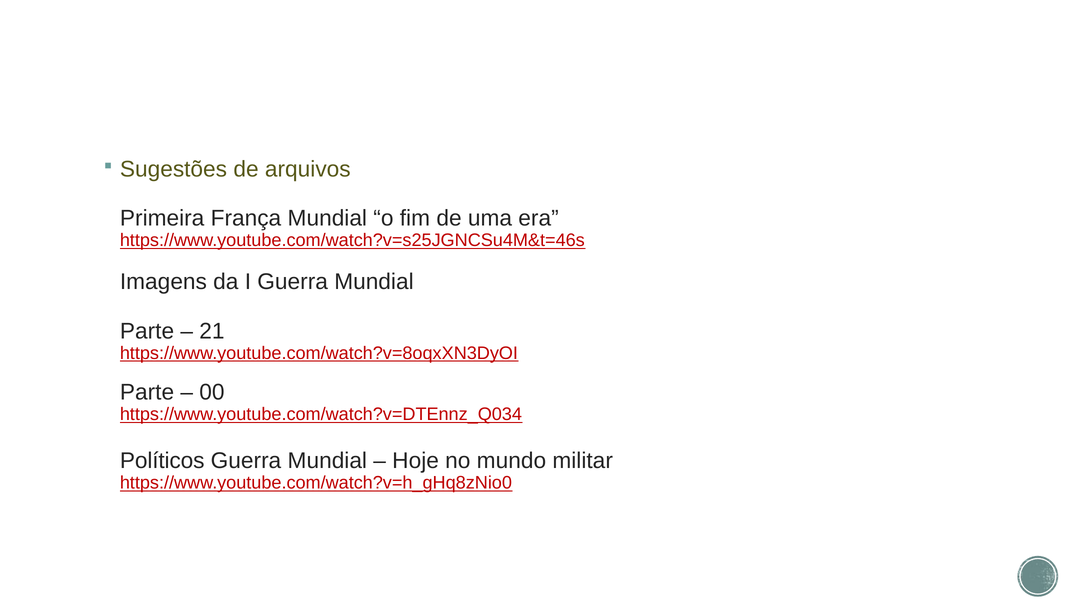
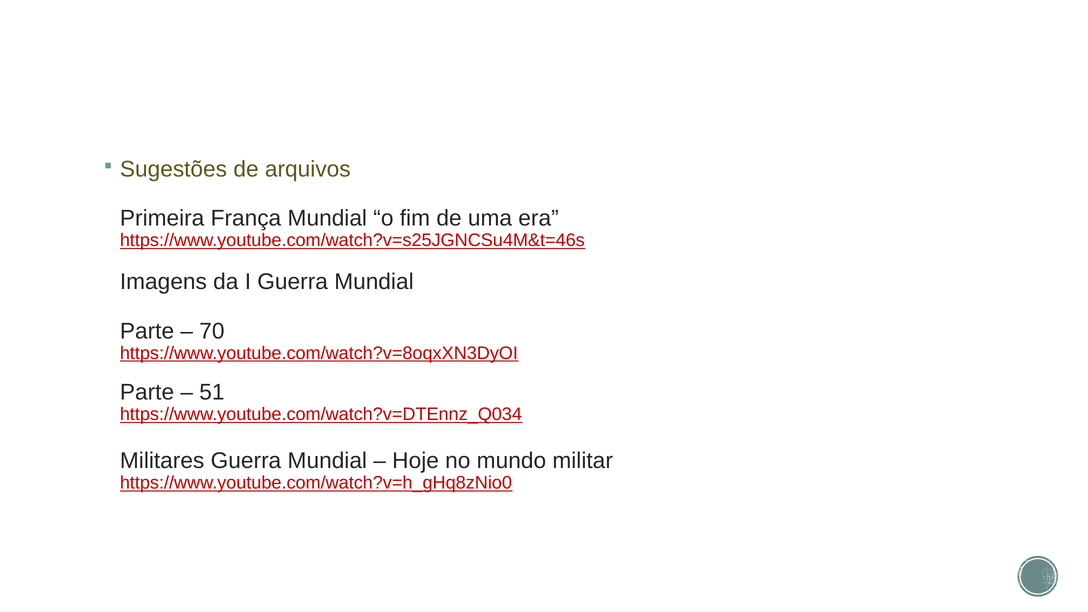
21: 21 -> 70 (212, 331)
00: 00 -> 51 (212, 392)
Políticos: Políticos -> Militares (162, 461)
